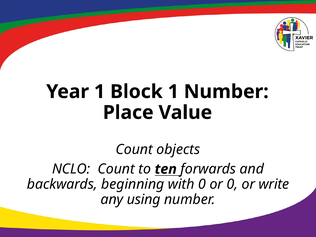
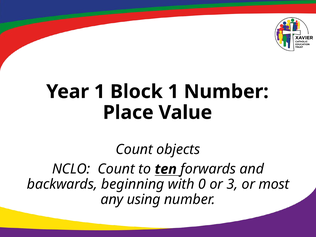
or 0: 0 -> 3 (232, 184)
write: write -> most (274, 184)
